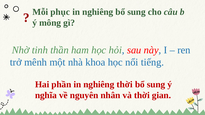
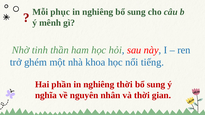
mông: mông -> mênh (50, 23)
mênh: mênh -> ghém (36, 62)
